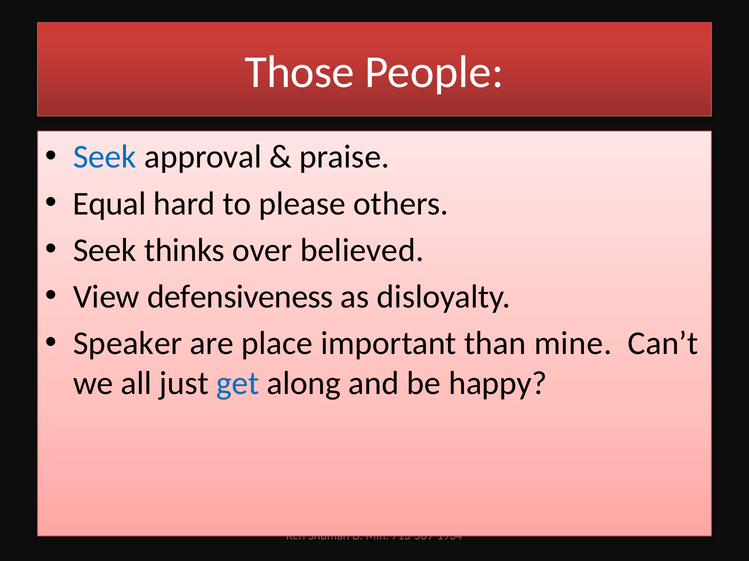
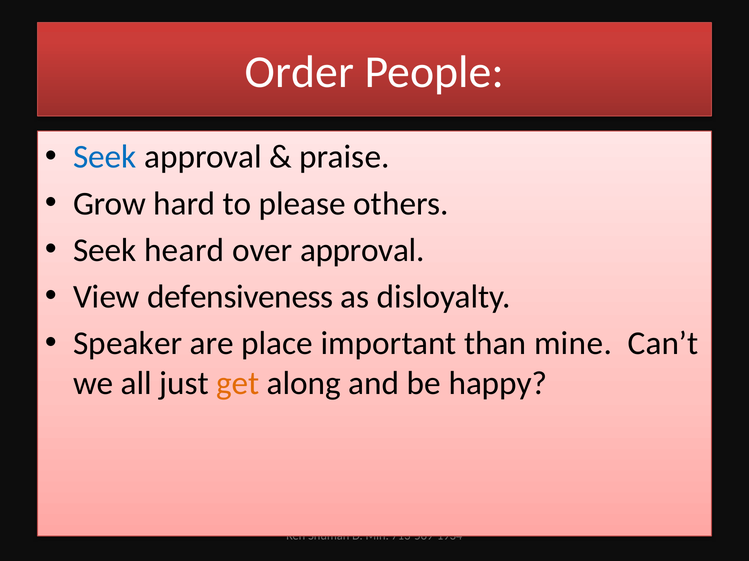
Those: Those -> Order (299, 73)
Equal: Equal -> Grow (109, 204)
thinks: thinks -> heard (184, 250)
over believed: believed -> approval (362, 250)
get colour: blue -> orange (238, 384)
